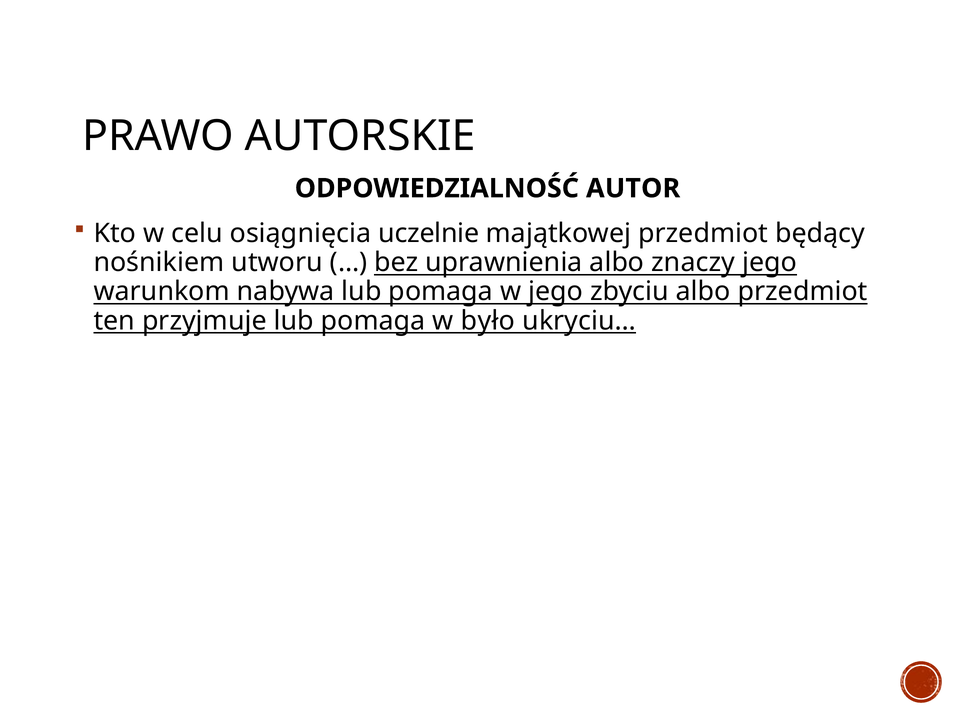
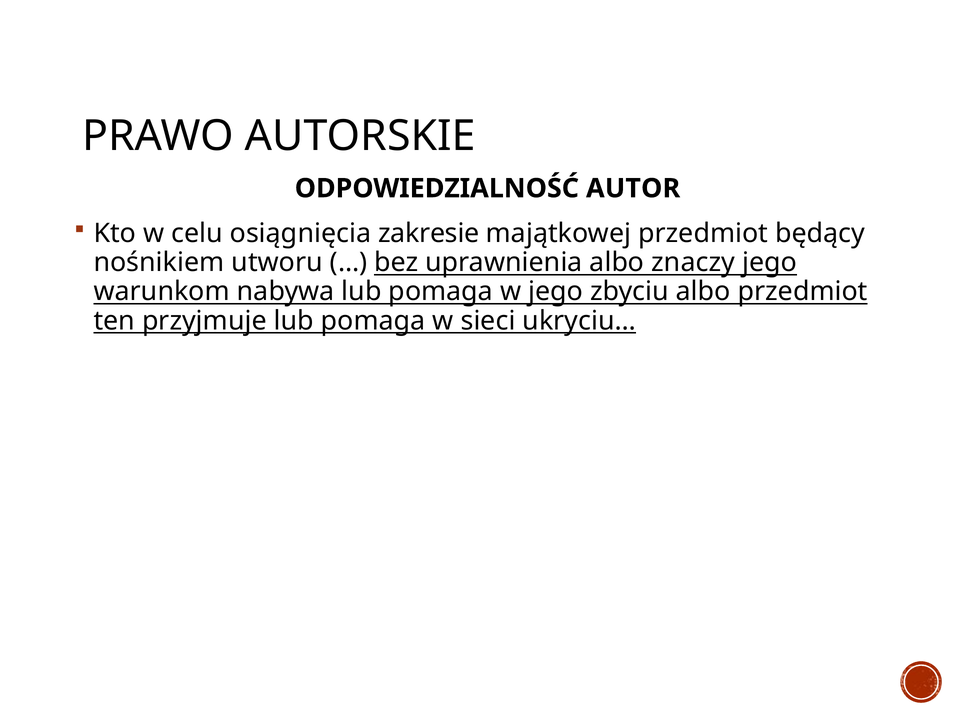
uczelnie: uczelnie -> zakresie (429, 233)
było: było -> sieci (488, 320)
